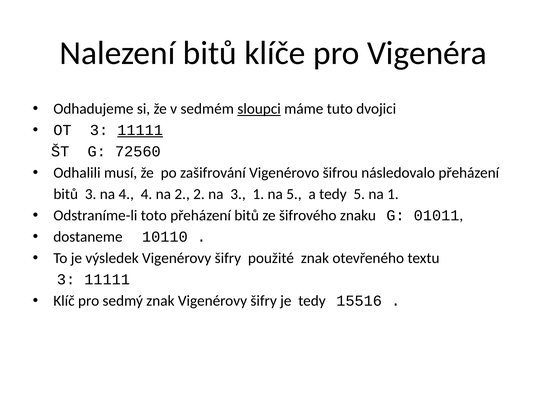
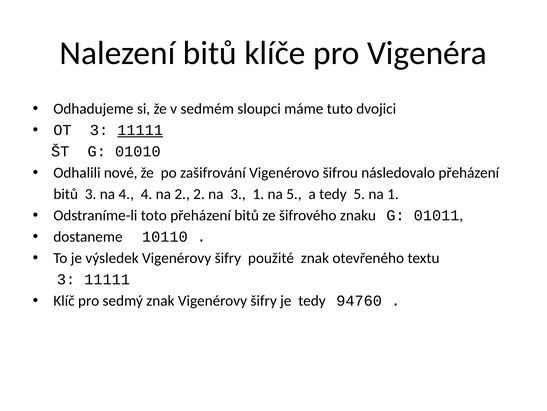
sloupci underline: present -> none (259, 109)
72560: 72560 -> 01010 (138, 151)
musí: musí -> nové (121, 173)
15516: 15516 -> 94760 (359, 300)
